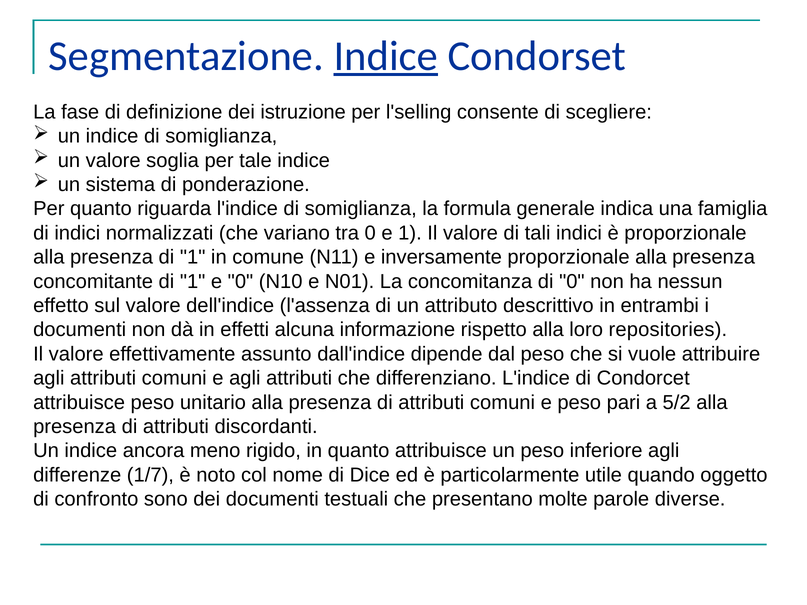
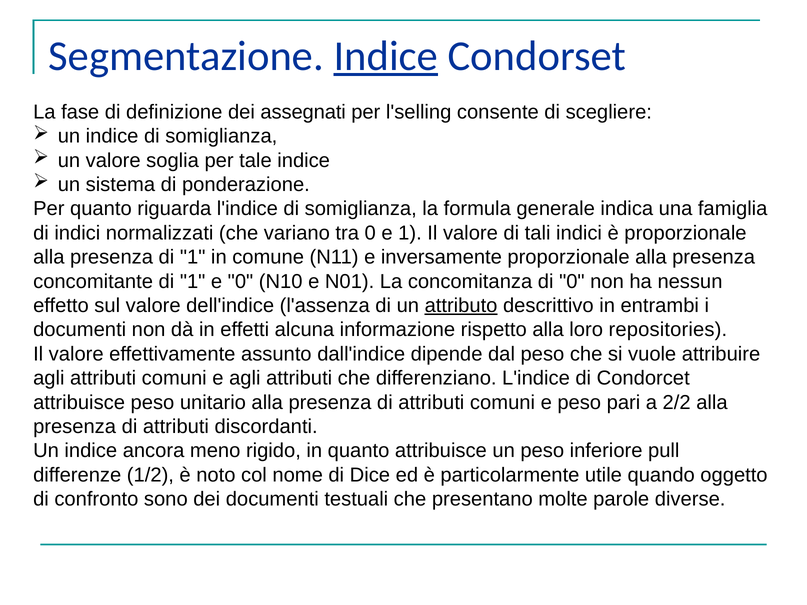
istruzione: istruzione -> assegnati (303, 112)
attributo underline: none -> present (461, 306)
5/2: 5/2 -> 2/2 (677, 403)
inferiore agli: agli -> pull (664, 451)
1/7: 1/7 -> 1/2 (150, 475)
